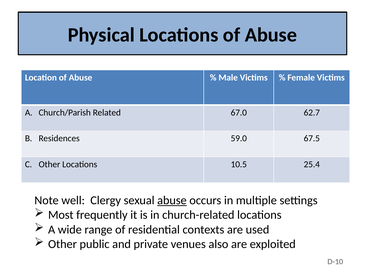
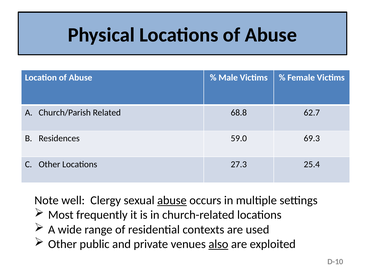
67.0: 67.0 -> 68.8 (239, 112)
67.5: 67.5 -> 69.3 (312, 138)
10.5: 10.5 -> 27.3 (239, 164)
also underline: none -> present (218, 244)
